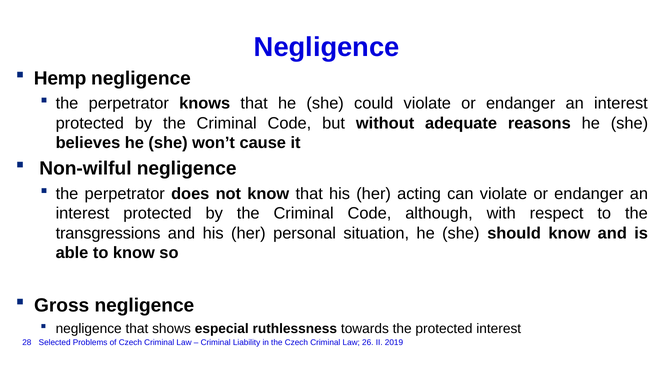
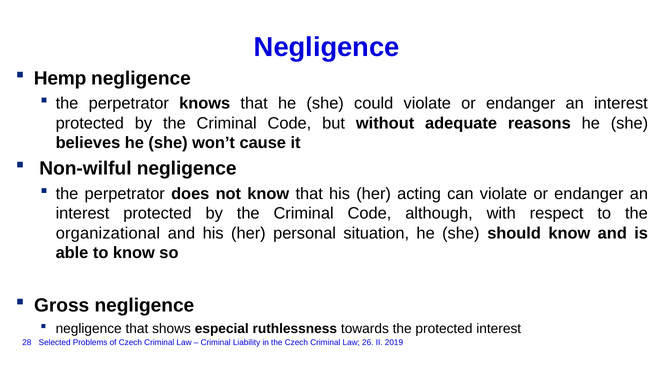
transgressions: transgressions -> organizational (108, 233)
